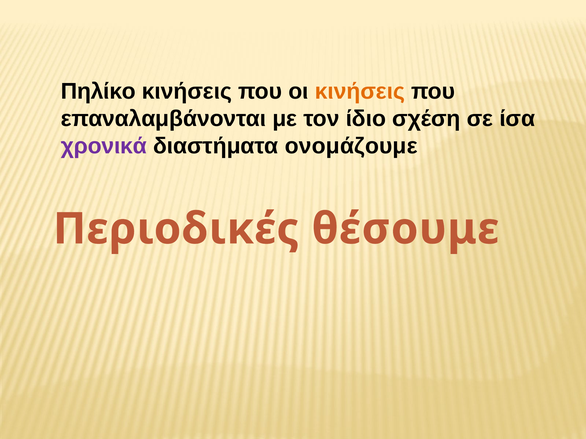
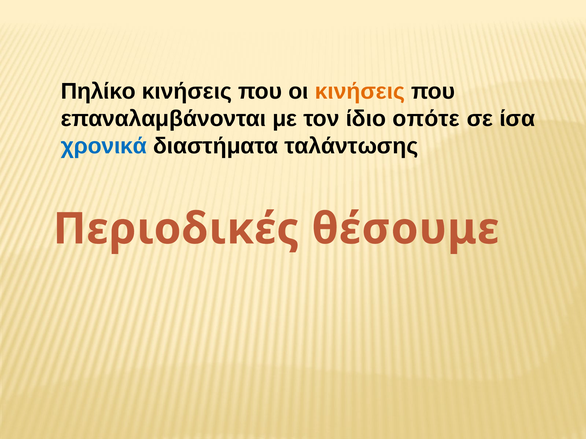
σχέση: σχέση -> οπότε (426, 119)
χρονικά colour: purple -> blue (104, 146)
ονομάζουμε: ονομάζουμε -> ταλάντωσης (351, 146)
